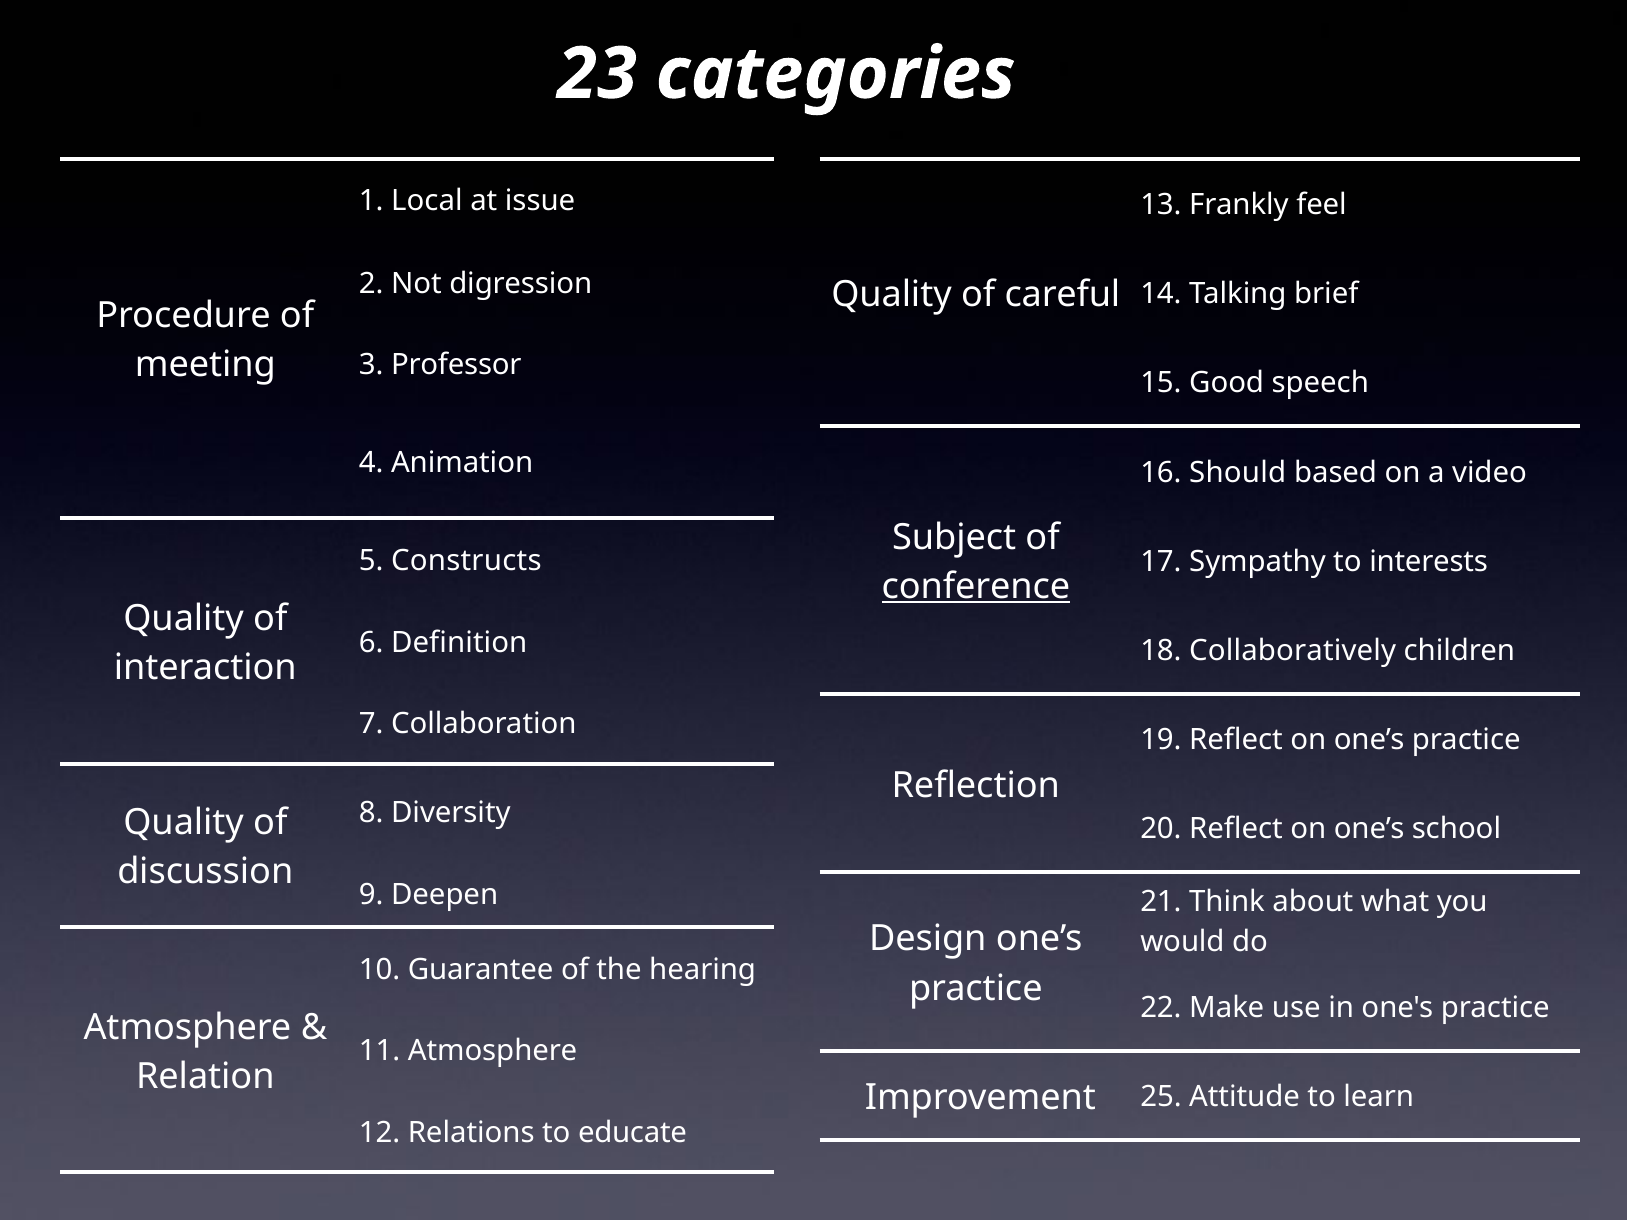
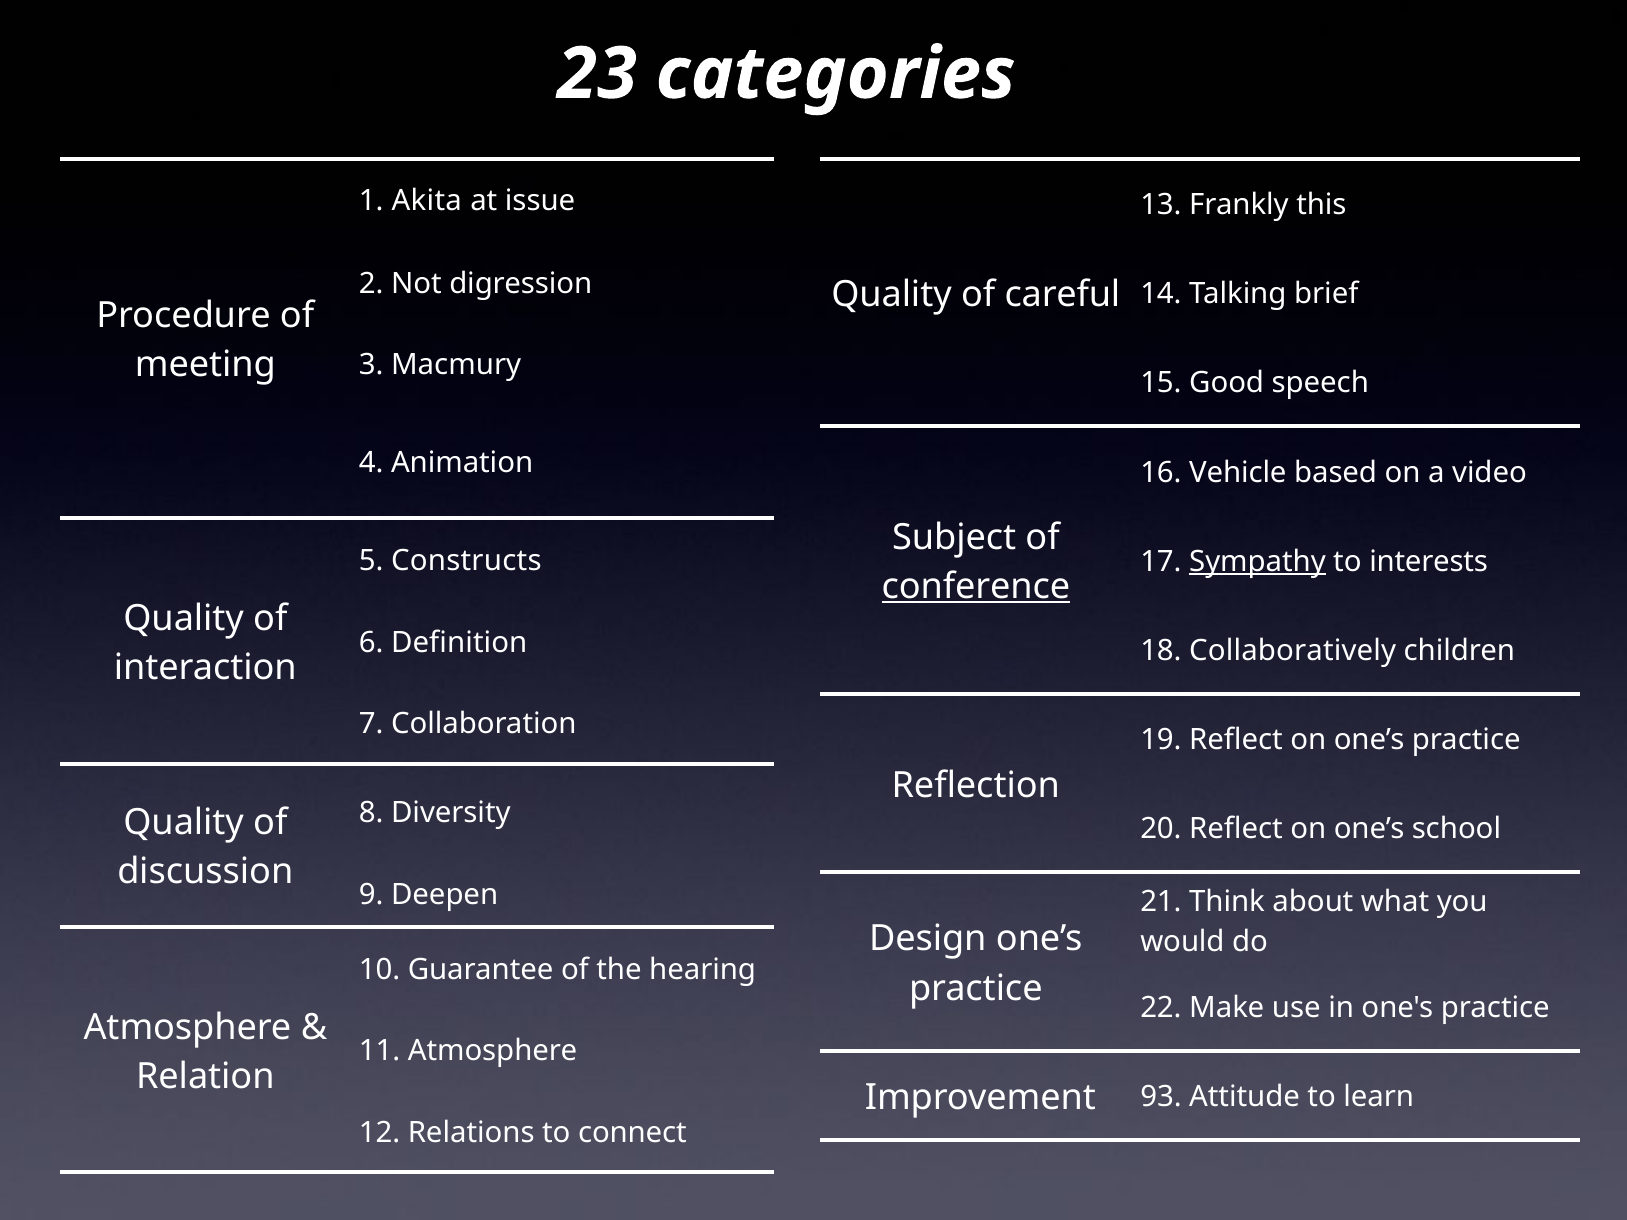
Local: Local -> Akita (427, 201)
feel: feel -> this (1321, 205)
Professor: Professor -> Macmury (456, 365)
Should: Should -> Vehicle (1238, 473)
Sympathy underline: none -> present (1257, 562)
25: 25 -> 93 (1161, 1097)
educate: educate -> connect (632, 1133)
